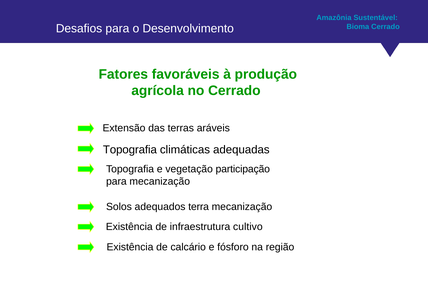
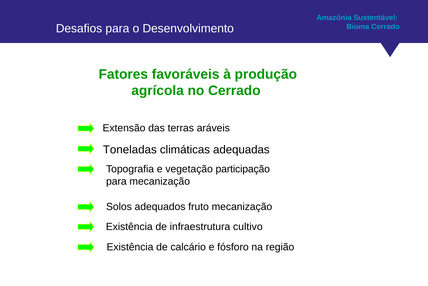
Topografia: Topografia -> Toneladas (130, 149)
terra: terra -> fruto (199, 206)
